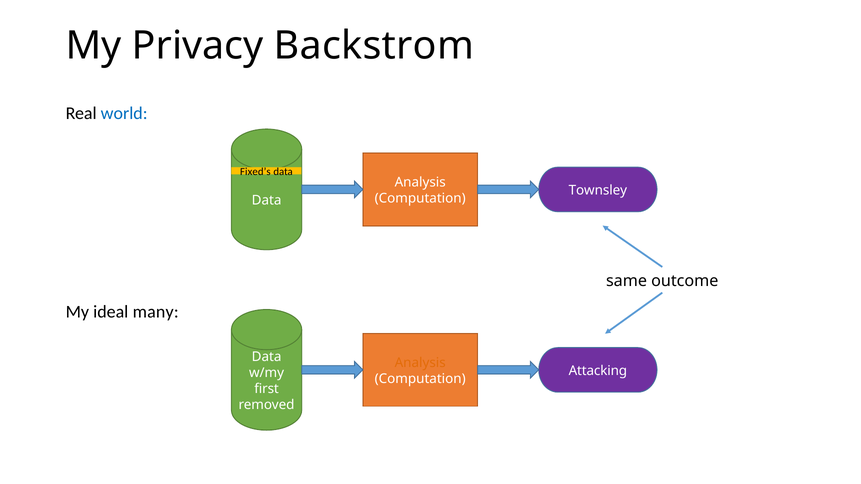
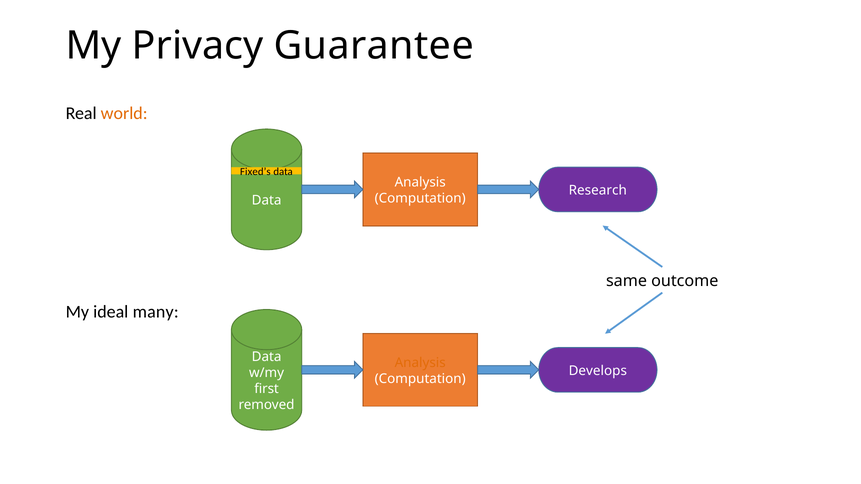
Backstrom: Backstrom -> Guarantee (374, 46)
world colour: blue -> orange (124, 113)
Townsley: Townsley -> Research (598, 190)
Attacking: Attacking -> Develops (598, 371)
